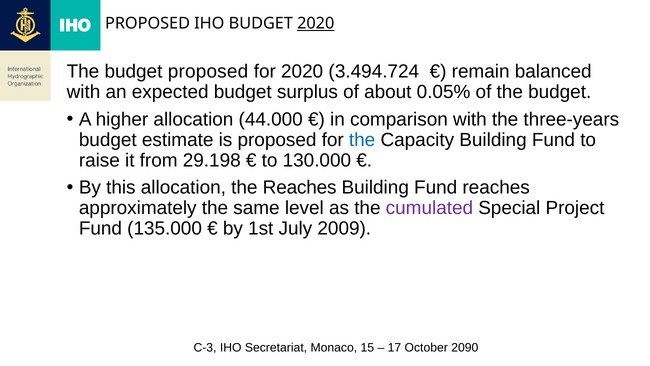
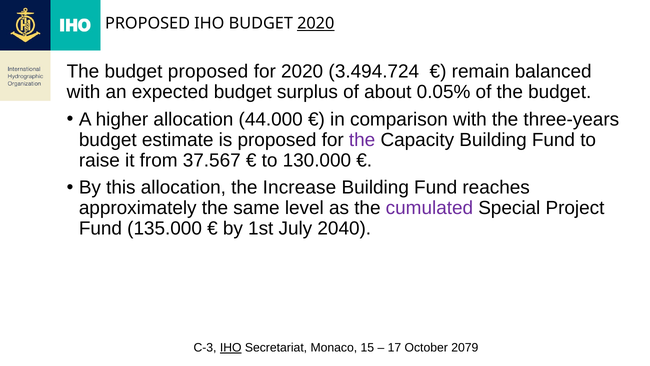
the colour: blue -> purple (362, 140)
29.198: 29.198 -> 37.567 (212, 160)
the Reaches: Reaches -> Increase (299, 187)
2009: 2009 -> 2040 (344, 228)
IHO underline: none -> present (231, 347)
2090: 2090 -> 2079 (465, 347)
